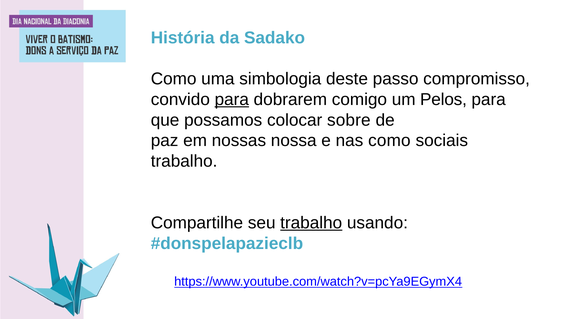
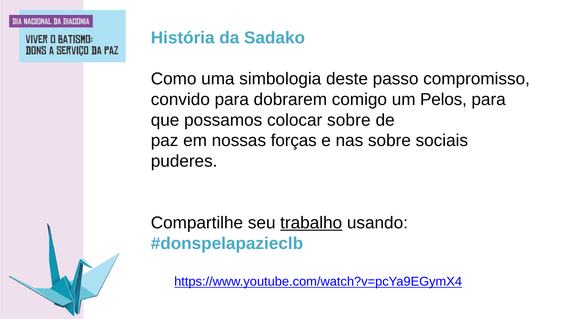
para underline: present -> none (232, 99)
nossa: nossa -> forças (294, 141)
nas como: como -> sobre (389, 141)
trabalho: trabalho -> puderes (184, 161)
